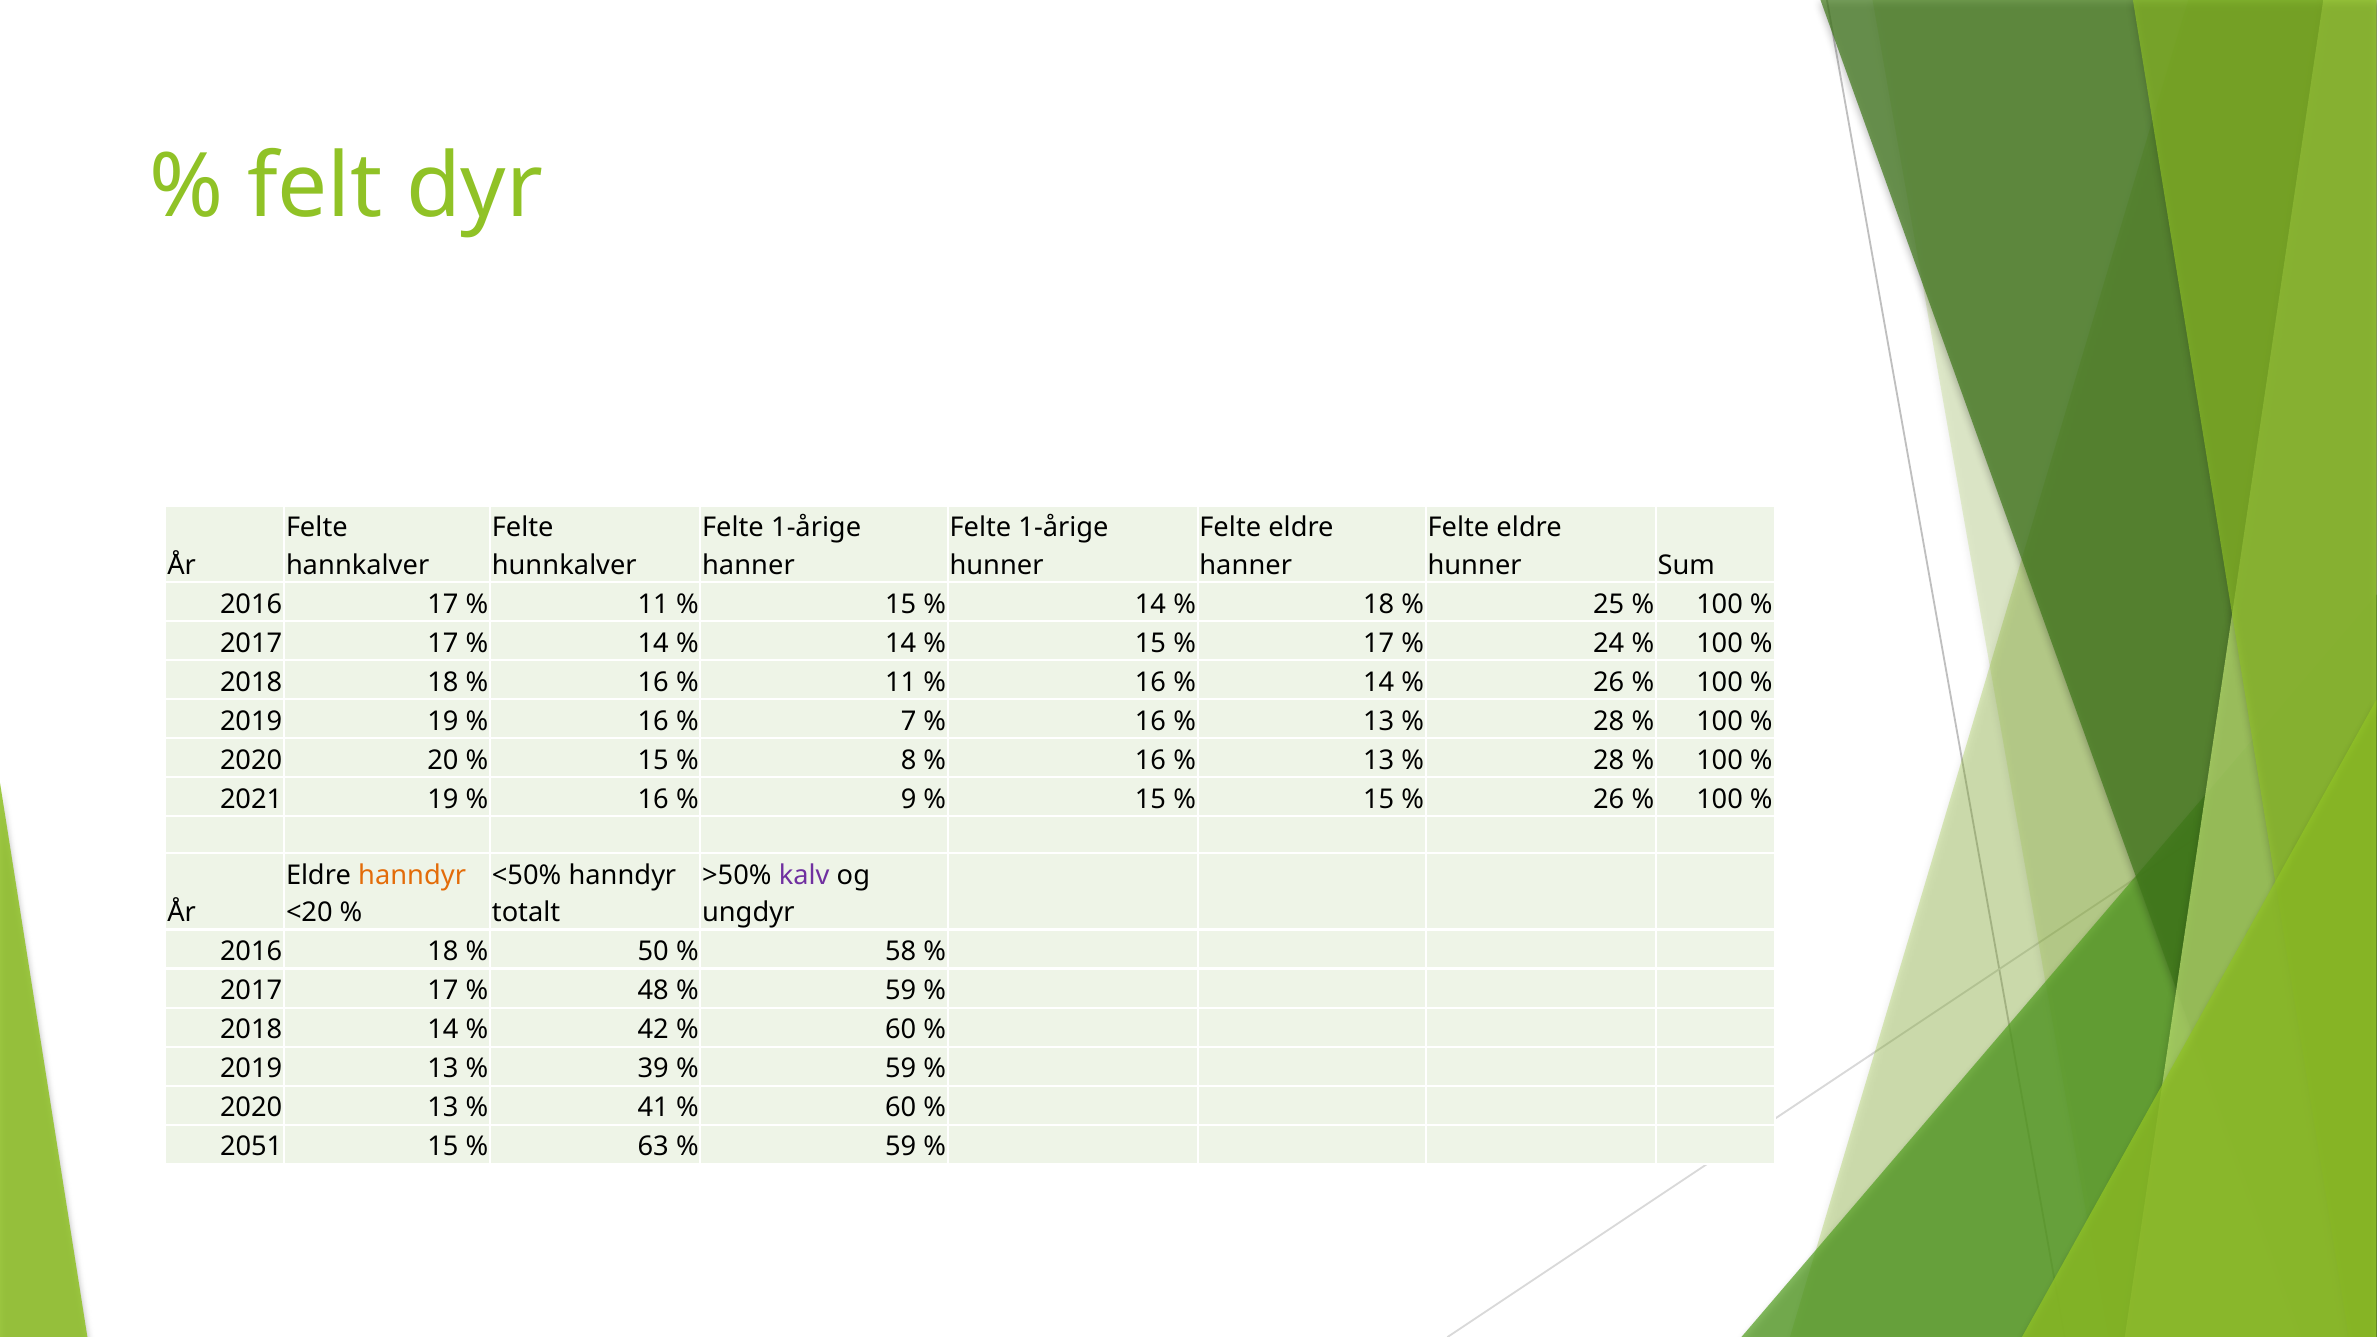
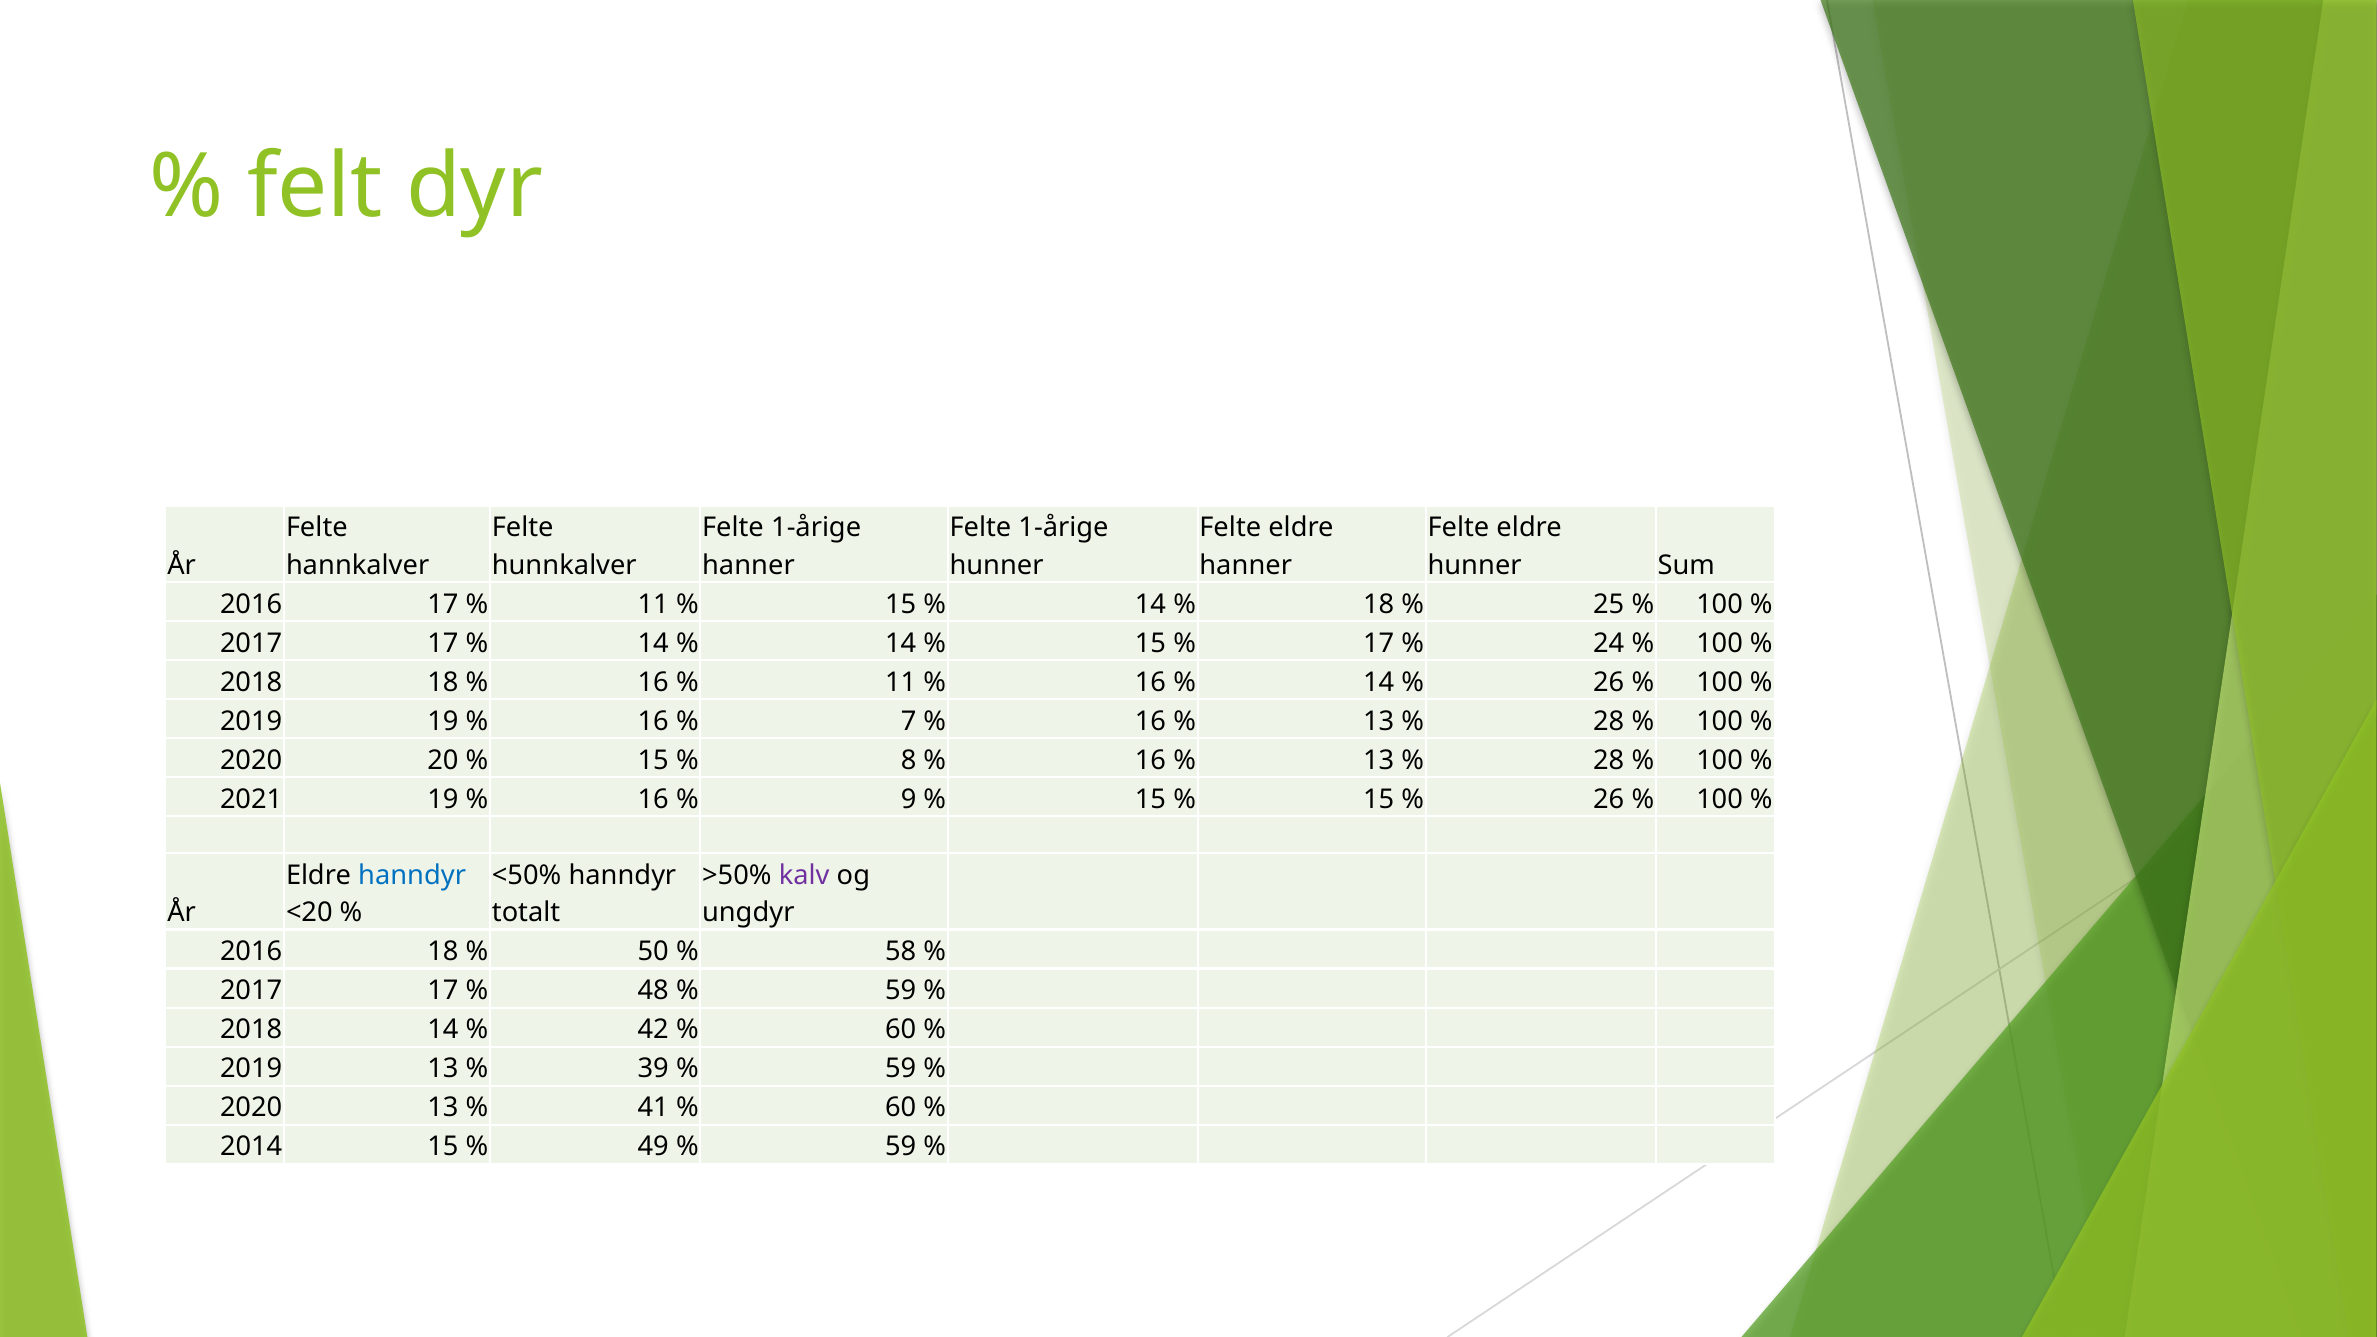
hanndyr colour: orange -> blue (412, 875)
2051: 2051 -> 2014 (251, 1147)
63: 63 -> 49 (653, 1147)
